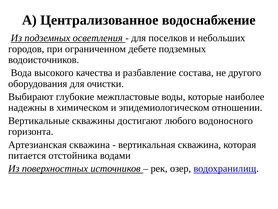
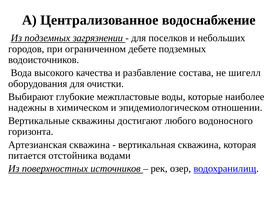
осветления: осветления -> загрязнении (98, 38)
другого: другого -> шигелл (245, 73)
